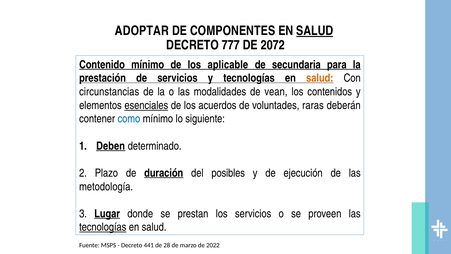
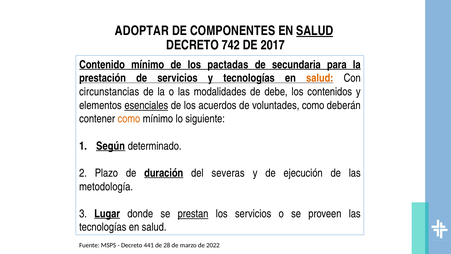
777: 777 -> 742 (231, 45)
2072: 2072 -> 2017 (273, 45)
aplicable: aplicable -> pactadas (228, 65)
vean: vean -> debe (276, 92)
voluntades raras: raras -> como (313, 105)
como colour: blue -> orange (129, 119)
Deben: Deben -> Según (111, 146)
posibles: posibles -> severas (228, 173)
prestan underline: none -> present (193, 213)
tecnologías underline: present -> none (103, 227)
